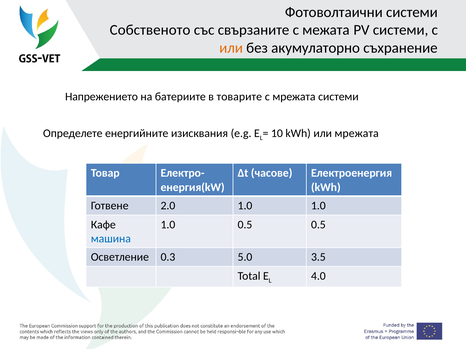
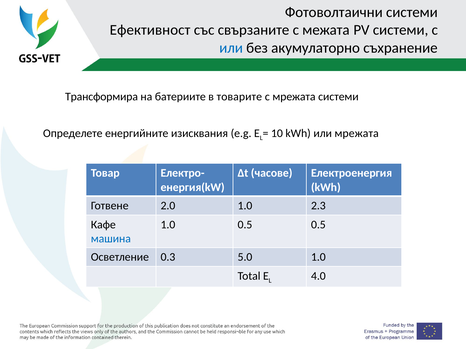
Собственото: Собственото -> Ефективност (150, 30)
или colour: orange -> blue (231, 48)
Напрежението: Напрежението -> Трансформира (102, 97)
1.0 1.0: 1.0 -> 2.3 (318, 206)
5.0 3.5: 3.5 -> 1.0 (318, 258)
